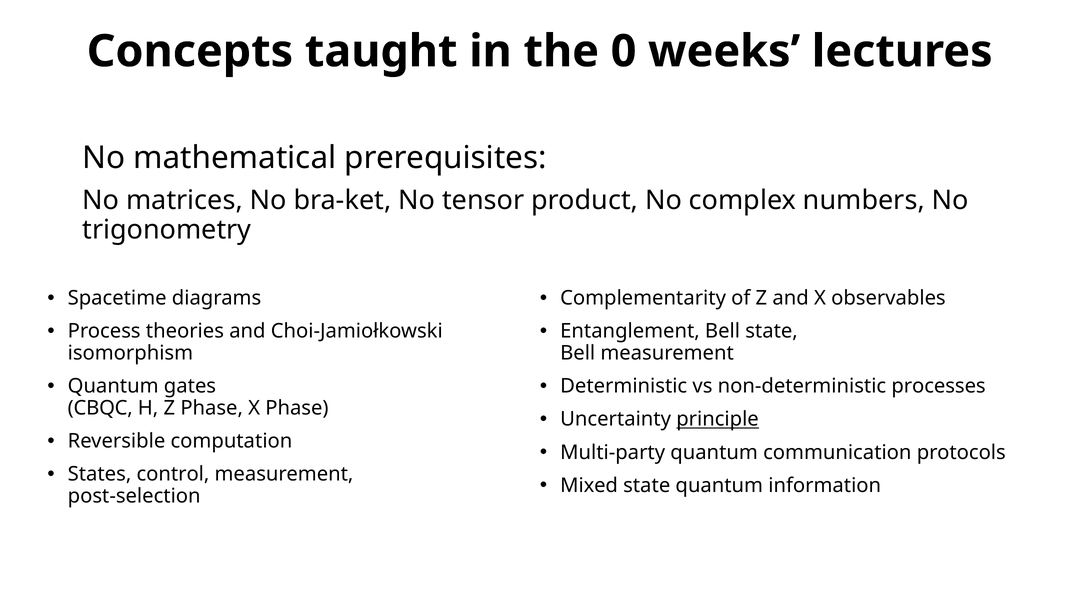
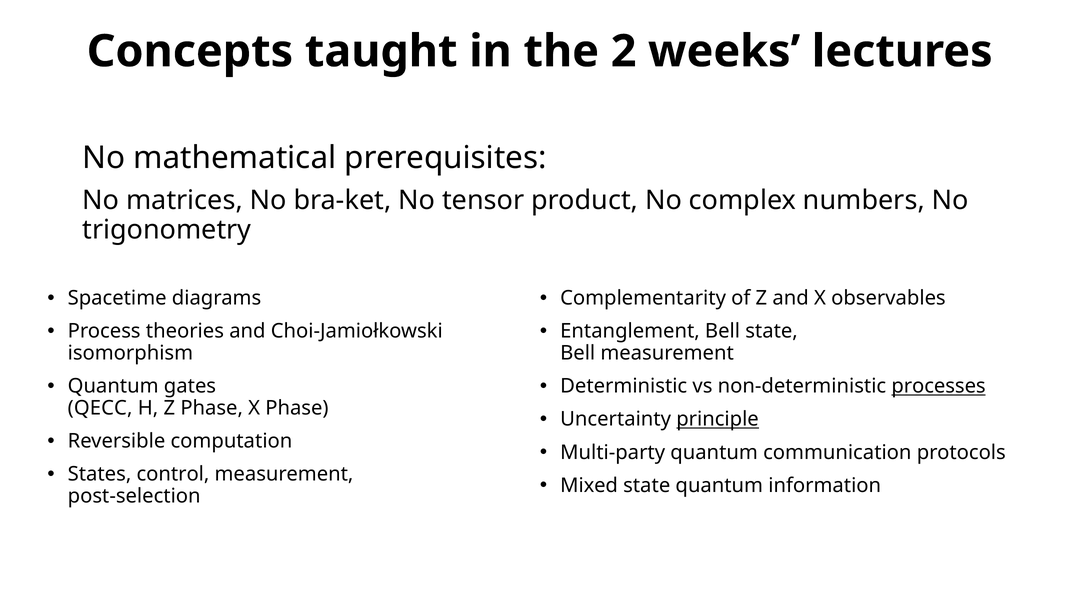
0: 0 -> 2 (624, 51)
processes underline: none -> present (939, 387)
CBQC: CBQC -> QECC (100, 408)
